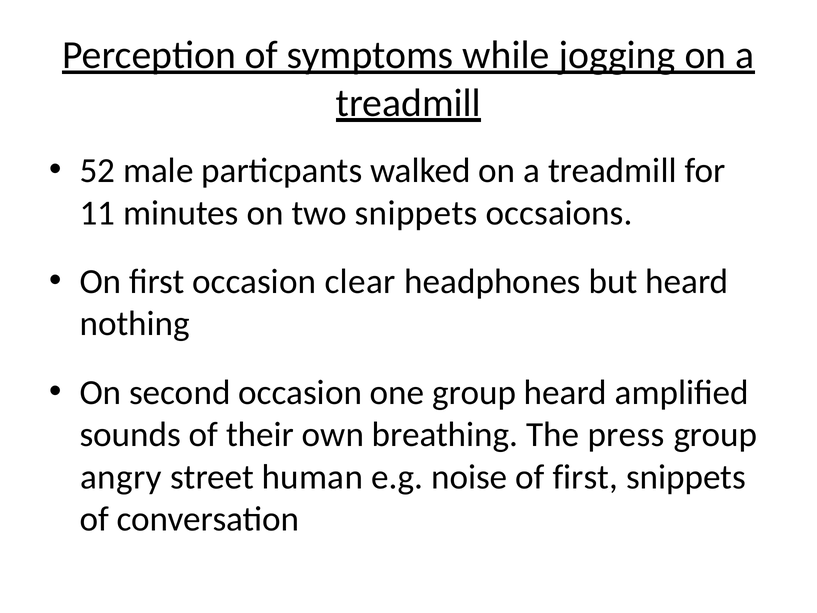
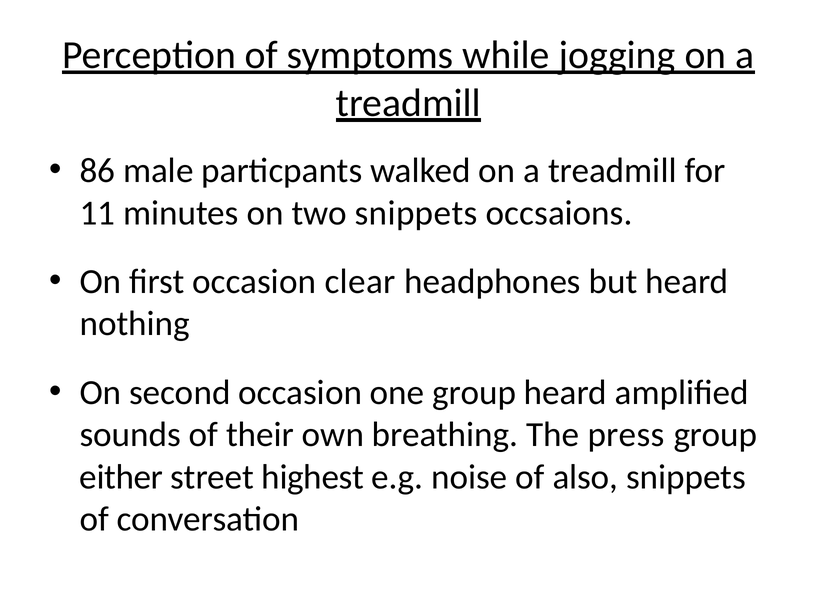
52: 52 -> 86 (97, 171)
angry: angry -> either (121, 477)
human: human -> highest (313, 477)
of first: first -> also (585, 477)
